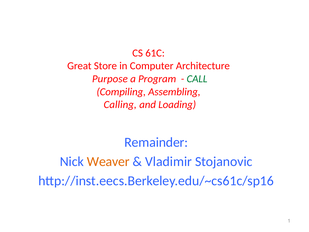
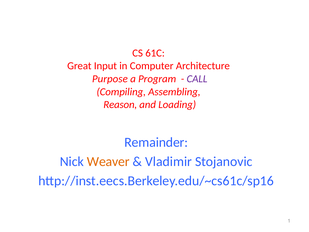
Store: Store -> Input (105, 66)
CALL colour: green -> purple (197, 79)
Calling: Calling -> Reason (120, 104)
